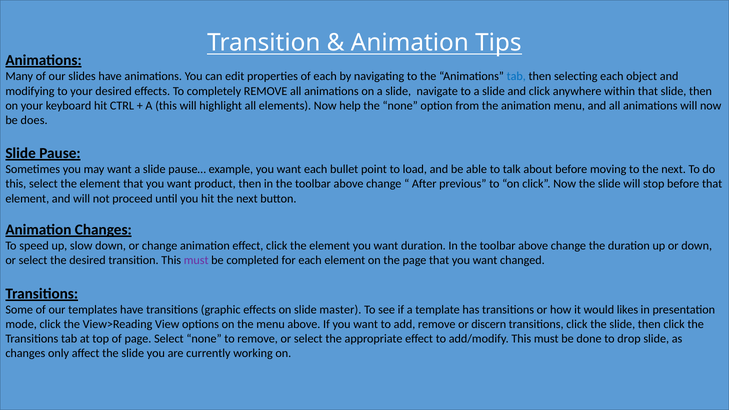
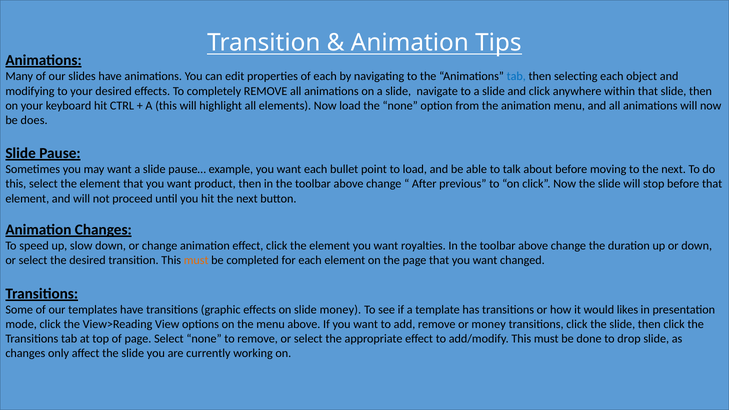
Now help: help -> load (350, 106)
want duration: duration -> royalties (423, 246)
must colour: purple -> orange (196, 261)
slide master: master -> money (340, 310)
or discern: discern -> money (489, 324)
